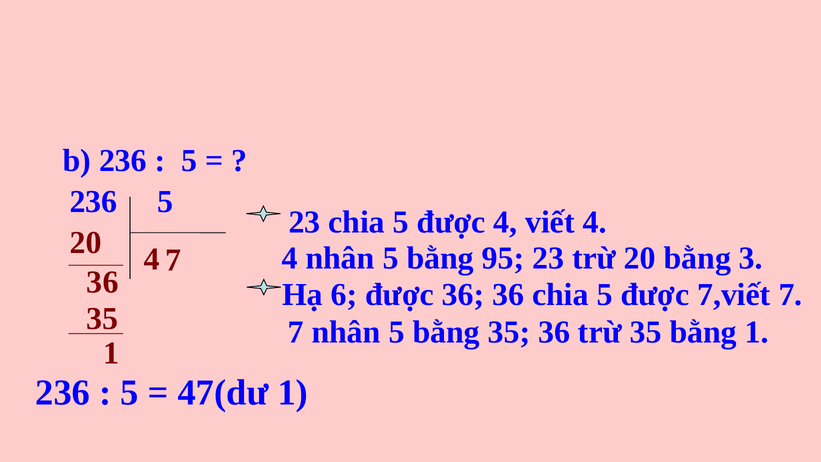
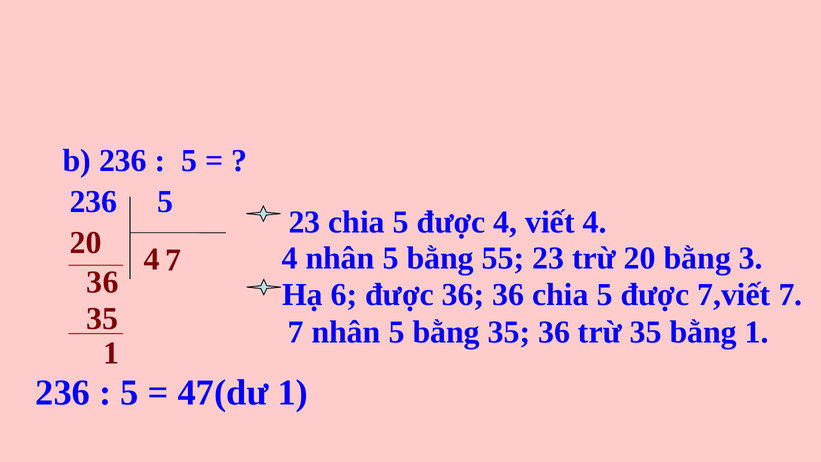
95: 95 -> 55 (503, 258)
